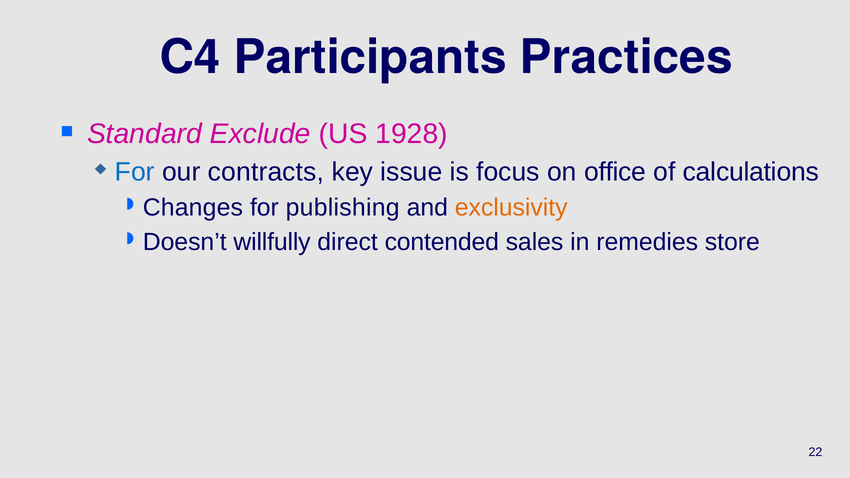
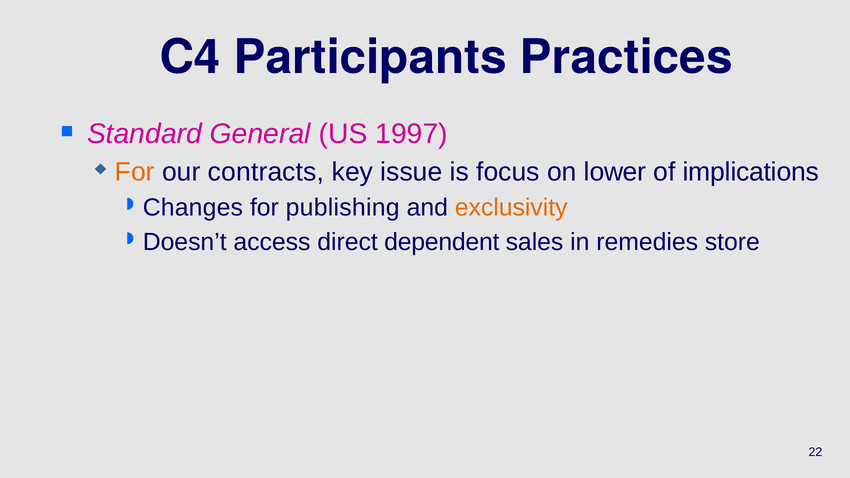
Exclude: Exclude -> General (260, 134)
1928: 1928 -> 1997 (412, 134)
For colour: blue -> orange (135, 172)
office: office -> lower (615, 172)
calculations: calculations -> implications (751, 172)
willfully: willfully -> access (272, 242)
contended: contended -> dependent (442, 242)
